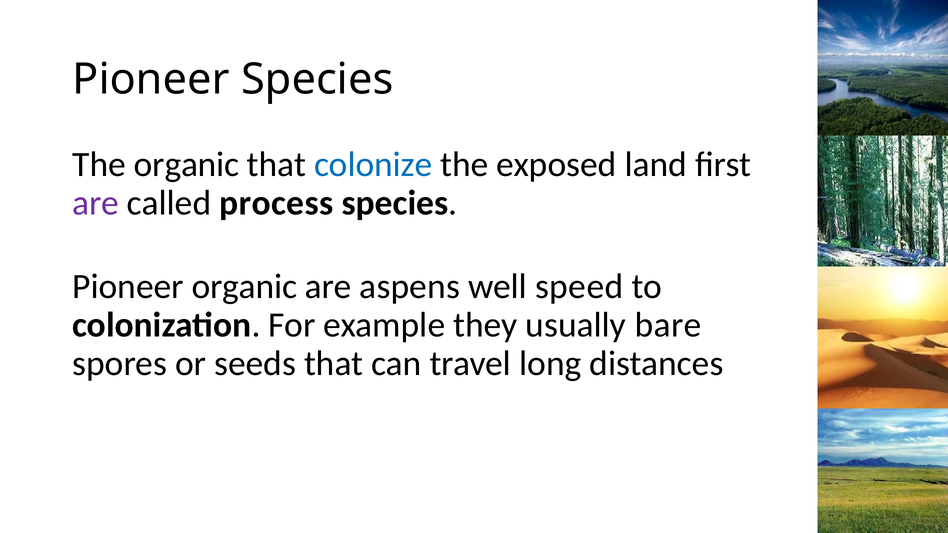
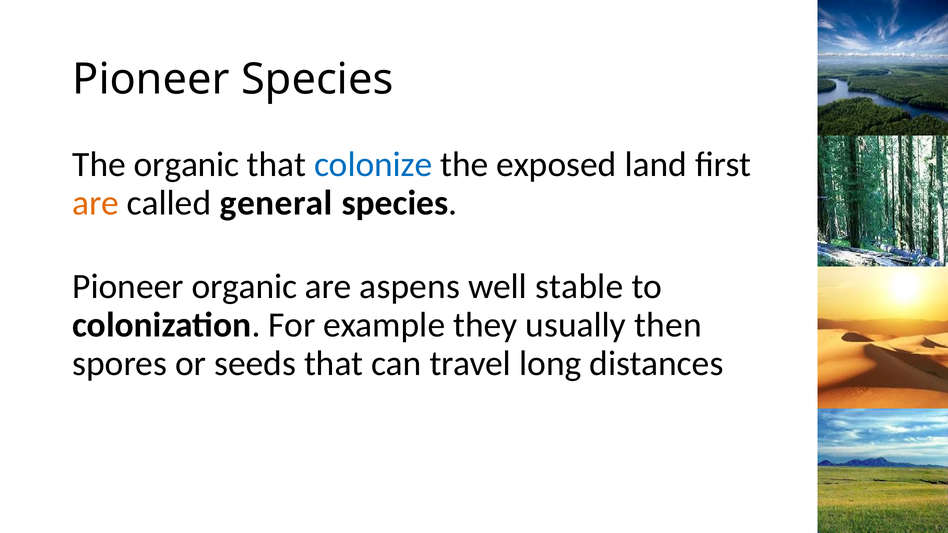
are colour: purple -> orange (96, 203)
process: process -> general (276, 203)
speed: speed -> stable (579, 287)
bare: bare -> then (668, 325)
